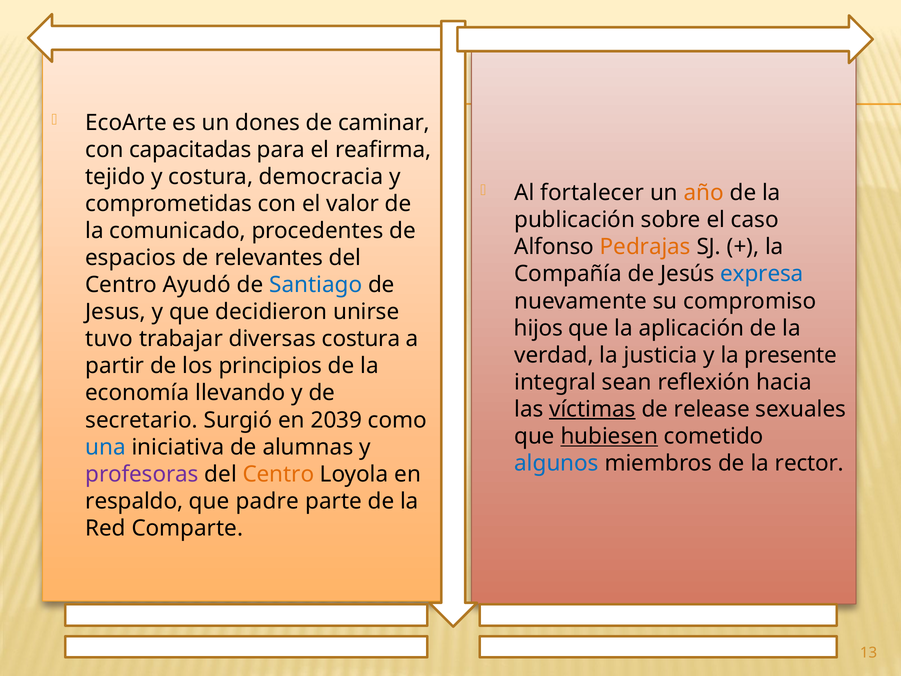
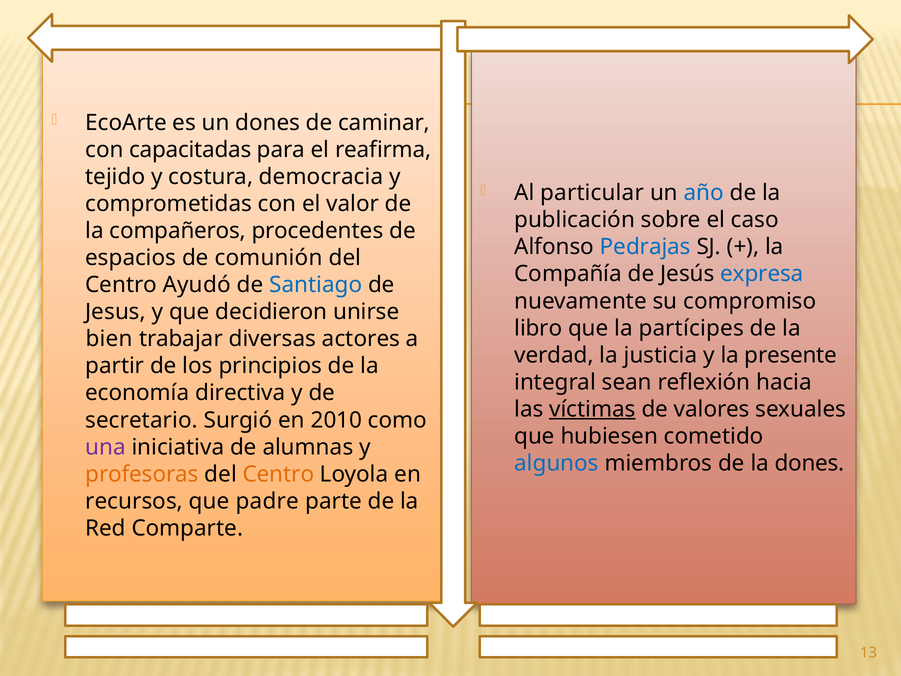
fortalecer: fortalecer -> particular (592, 193)
año colour: orange -> blue (704, 193)
comunicado: comunicado -> compañeros (178, 231)
Pedrajas colour: orange -> blue (645, 247)
relevantes: relevantes -> comunión (269, 258)
hijos: hijos -> libro (538, 328)
aplicación: aplicación -> partícipes (691, 328)
tuvo: tuvo -> bien (109, 339)
diversas costura: costura -> actores (361, 339)
llevando: llevando -> directiva (240, 393)
release: release -> valores (712, 409)
2039: 2039 -> 2010 (336, 420)
hubiesen underline: present -> none (609, 436)
una colour: blue -> purple (106, 447)
la rector: rector -> dones (809, 463)
profesoras colour: purple -> orange (142, 474)
respaldo: respaldo -> recursos (134, 501)
